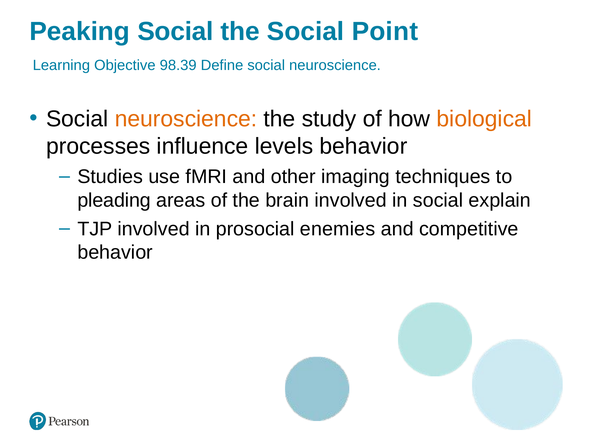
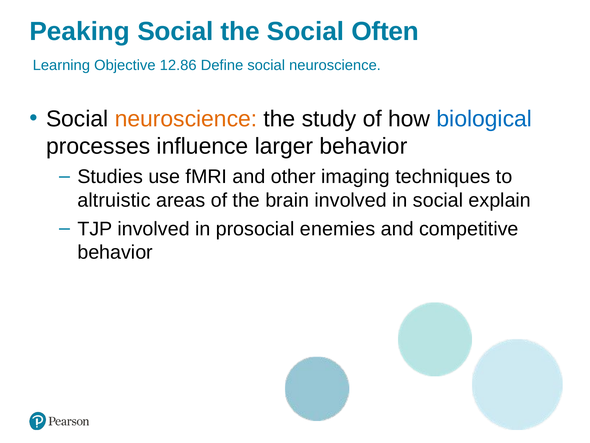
Point: Point -> Often (385, 31)
98.39: 98.39 -> 12.86 (178, 65)
biological colour: orange -> blue (484, 119)
levels: levels -> larger (284, 146)
pleading: pleading -> altruistic (114, 200)
